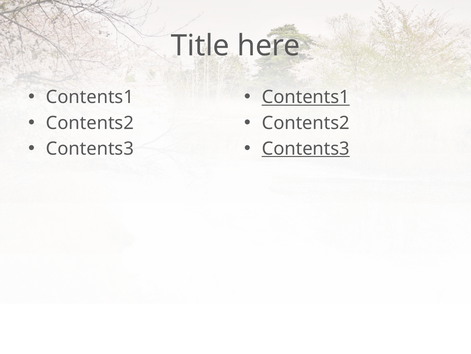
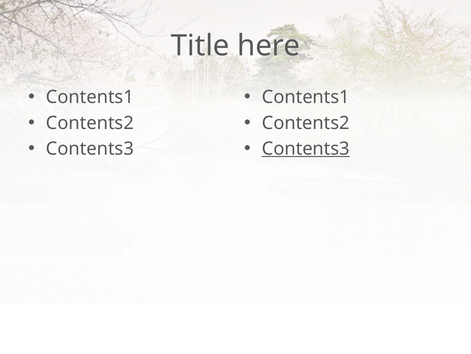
Contents1 underline: present -> none (306, 97)
